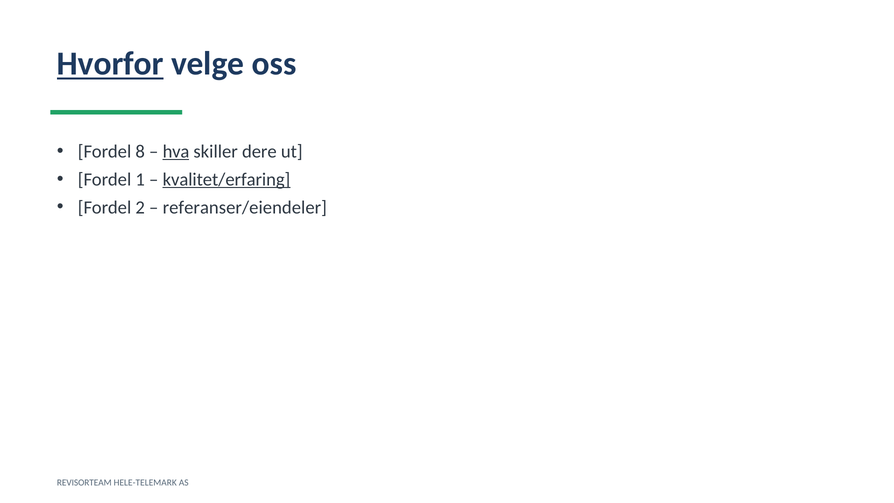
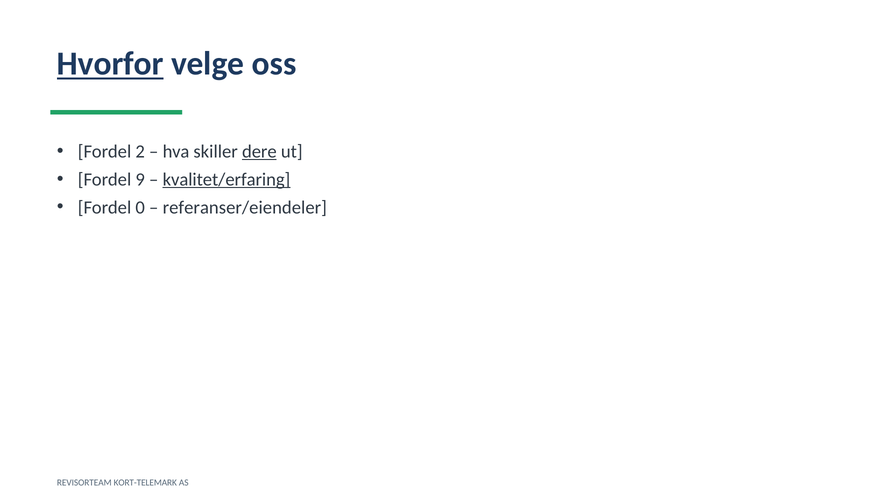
8: 8 -> 2 (140, 151)
hva underline: present -> none (176, 151)
dere underline: none -> present (259, 151)
1: 1 -> 9 (140, 179)
2: 2 -> 0 (140, 207)
HELE-TELEMARK: HELE-TELEMARK -> KORT-TELEMARK (145, 483)
